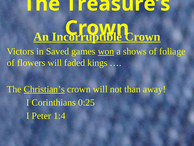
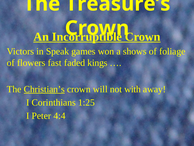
Saved: Saved -> Speak (58, 51)
won underline: present -> none (106, 51)
flowers will: will -> fast (55, 63)
than: than -> with (133, 89)
0:25: 0:25 -> 1:25 (86, 102)
1:4: 1:4 -> 4:4 (59, 115)
